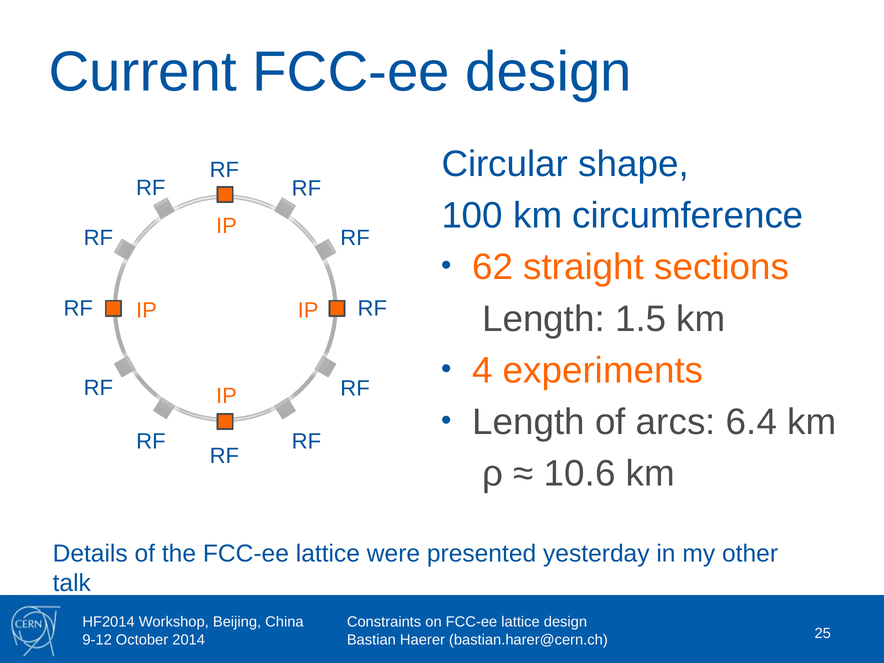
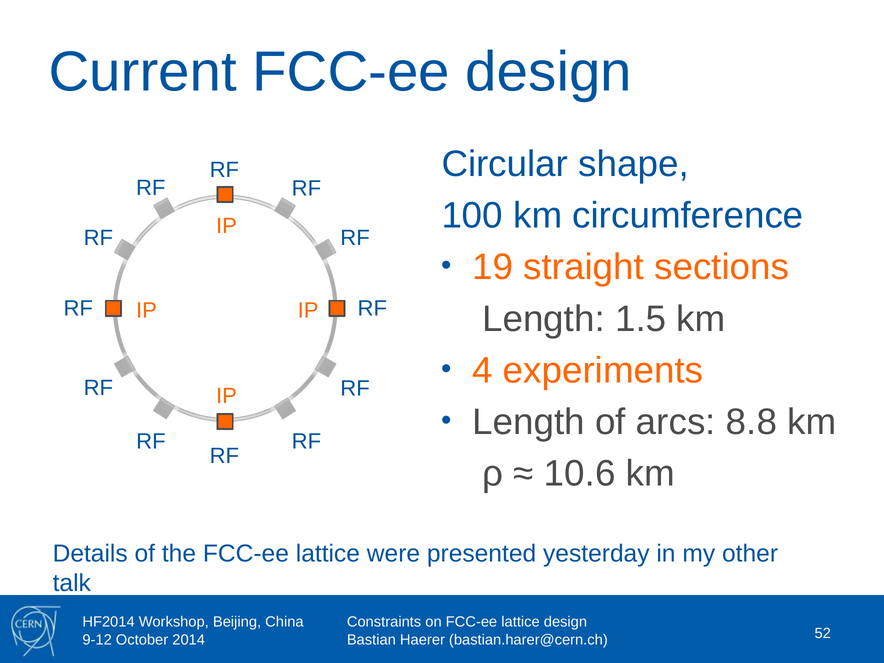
62: 62 -> 19 (493, 267)
6.4: 6.4 -> 8.8 (751, 422)
25: 25 -> 52 (823, 633)
